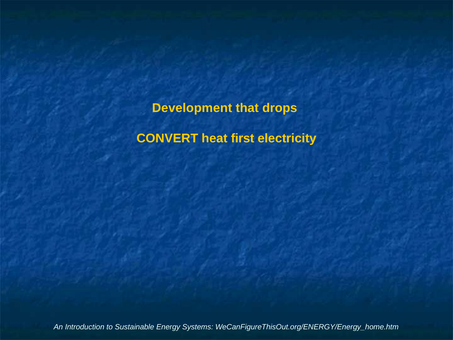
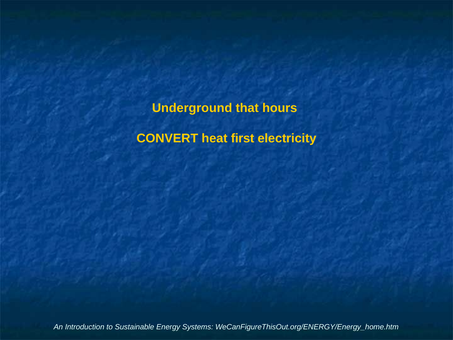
Development: Development -> Underground (192, 108)
drops: drops -> hours (280, 108)
